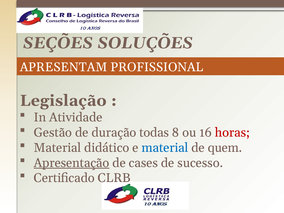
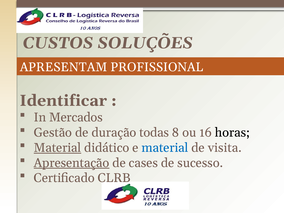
SEÇÕES: SEÇÕES -> CUSTOS (58, 43)
Legislação: Legislação -> Identificar (63, 101)
Atividade: Atividade -> Mercados (76, 117)
horas colour: red -> black (232, 133)
Material underline: none -> present (57, 148)
quem: quem -> visita (225, 148)
